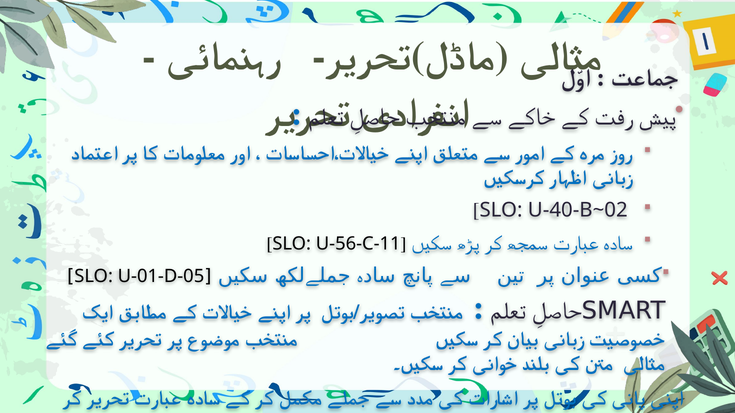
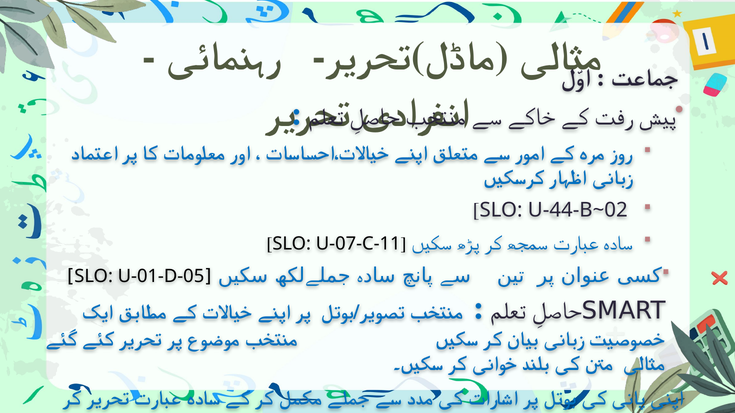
U-40-B~02: U-40-B~02 -> U-44-B~02 (578, 210)
U-56-C-11: U-56-C-11 -> U-07-C-11 (358, 244)
